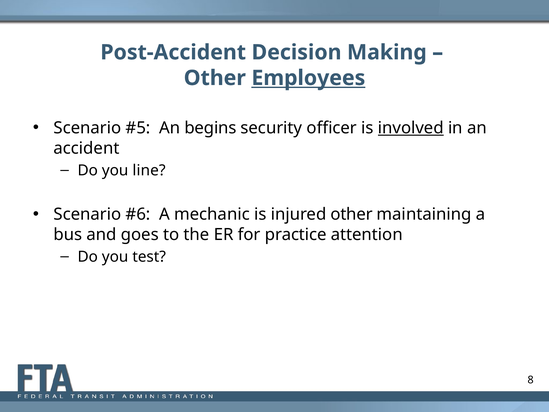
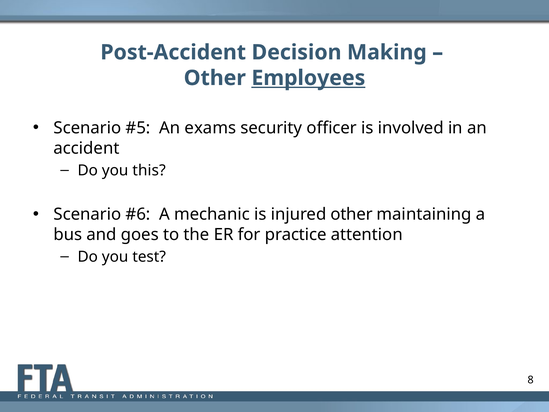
begins: begins -> exams (210, 128)
involved underline: present -> none (411, 128)
line: line -> this (149, 170)
